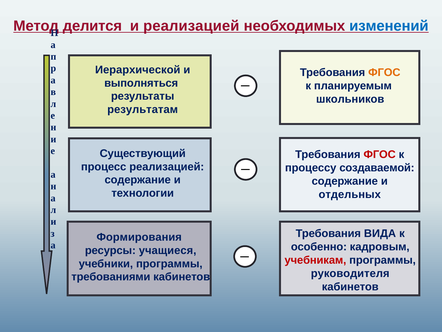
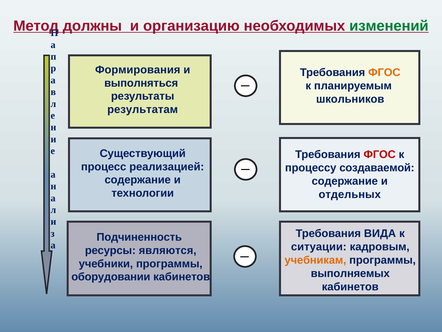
делится: делится -> должны (92, 26)
и реализацией: реализацией -> организацию (191, 26)
изменений colour: blue -> green (389, 26)
Иерархической: Иерархической -> Формирования (138, 70)
Формирования: Формирования -> Подчиненность (139, 237)
особенно: особенно -> ситуации (319, 247)
учащиеся: учащиеся -> являются (168, 250)
учебникам colour: red -> orange (315, 260)
руководителя: руководителя -> выполняемых (350, 273)
требованиями: требованиями -> оборудовании (111, 277)
